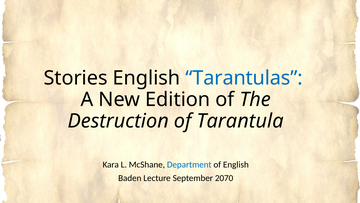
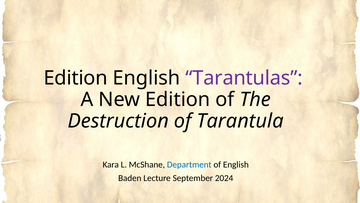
Stories: Stories -> Edition (76, 78)
Tarantulas colour: blue -> purple (244, 78)
2070: 2070 -> 2024 (224, 178)
